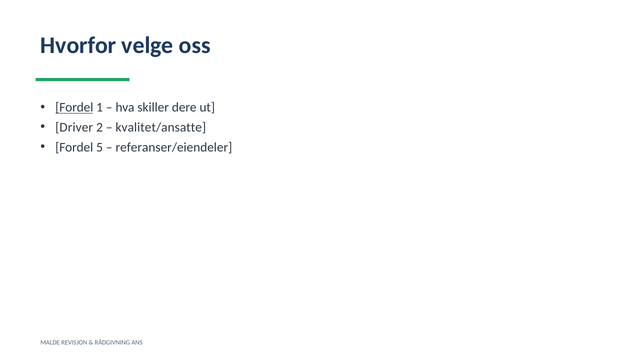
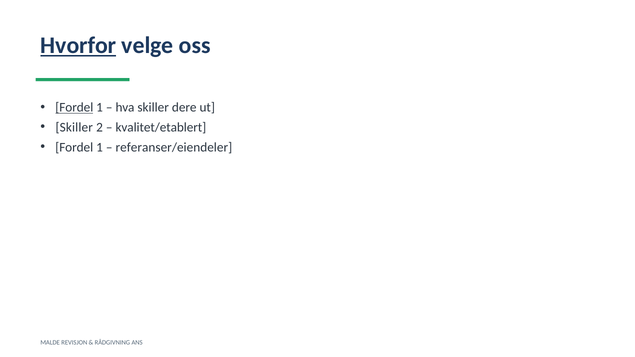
Hvorfor underline: none -> present (78, 45)
Driver: Driver -> Skiller (74, 127)
kvalitet/ansatte: kvalitet/ansatte -> kvalitet/etablert (161, 127)
5: 5 -> 1 (100, 147)
